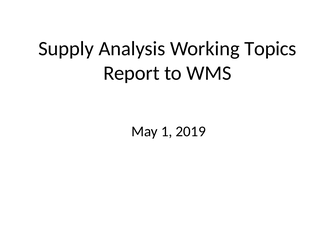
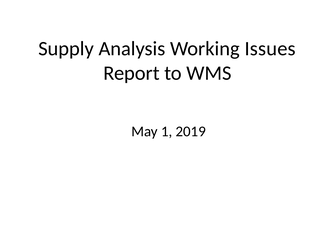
Topics: Topics -> Issues (270, 49)
